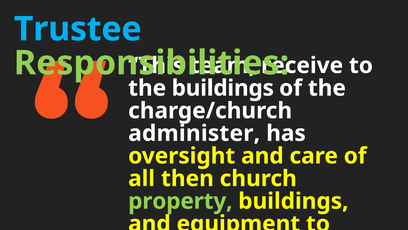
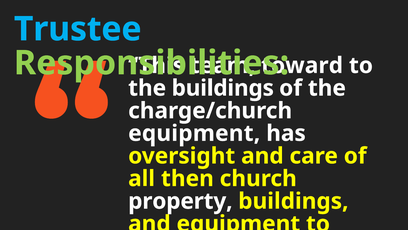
receive: receive -> toward (302, 65)
administer: administer -> equipment (194, 133)
property colour: light green -> white (180, 201)
